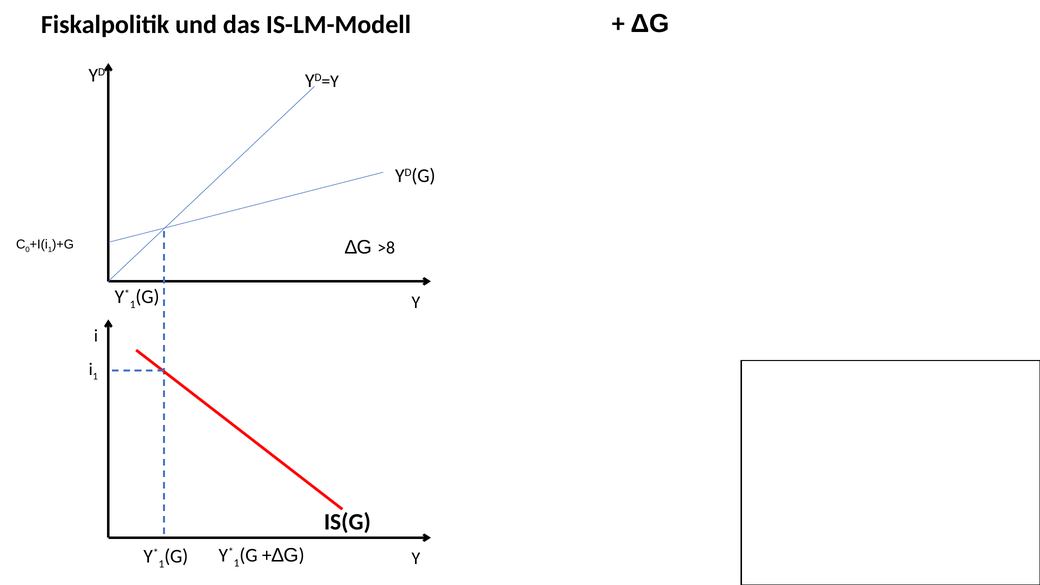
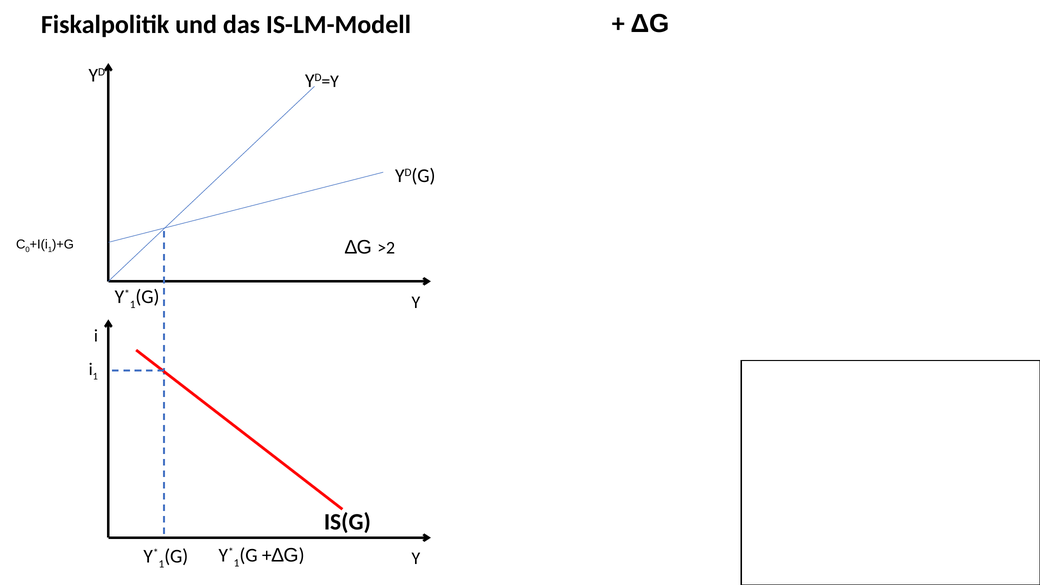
>8: >8 -> >2 (386, 248)
